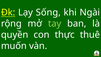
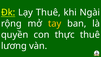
Lạy Sống: Sống -> Thuê (48, 12)
tay colour: light green -> yellow (55, 23)
muốn: muốn -> lương (14, 46)
